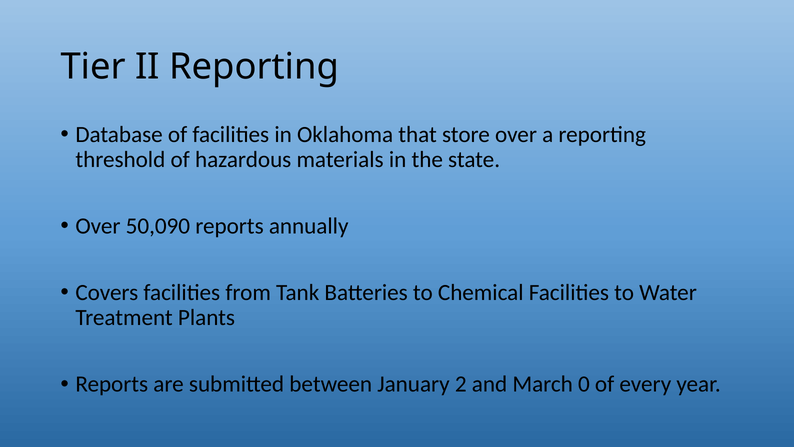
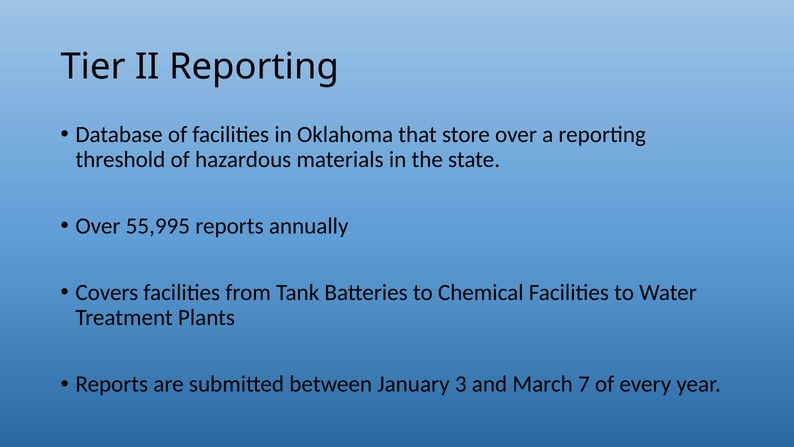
50,090: 50,090 -> 55,995 (158, 226)
2: 2 -> 3 (461, 384)
0: 0 -> 7 (584, 384)
